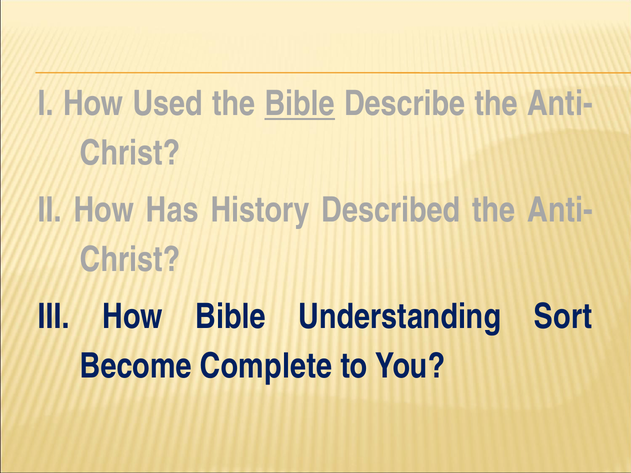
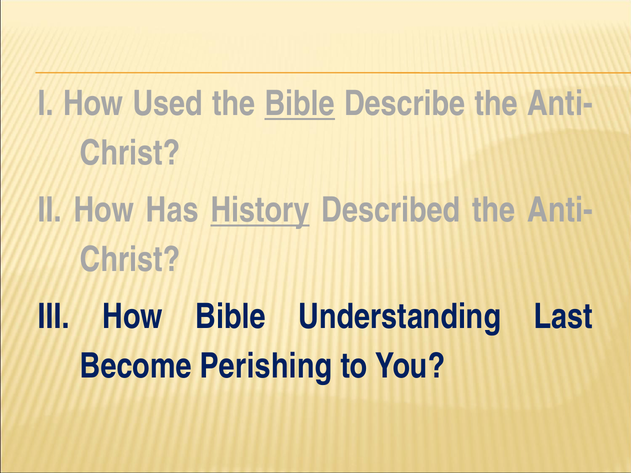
History underline: none -> present (260, 210)
Sort: Sort -> Last (563, 317)
Complete: Complete -> Perishing (266, 366)
